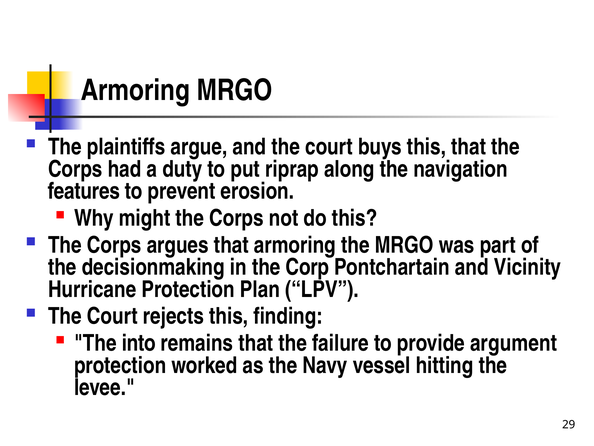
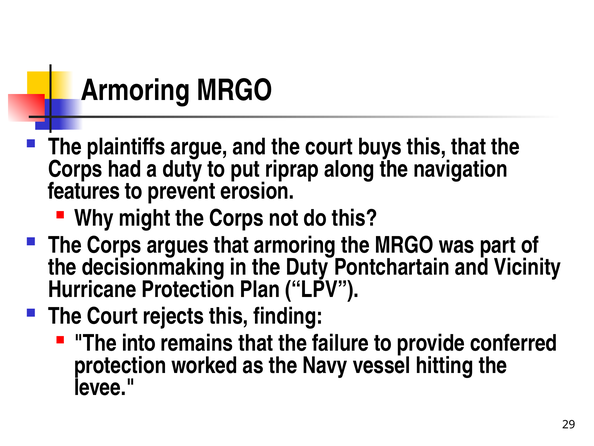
the Corp: Corp -> Duty (307, 267)
argument: argument -> conferred (514, 343)
